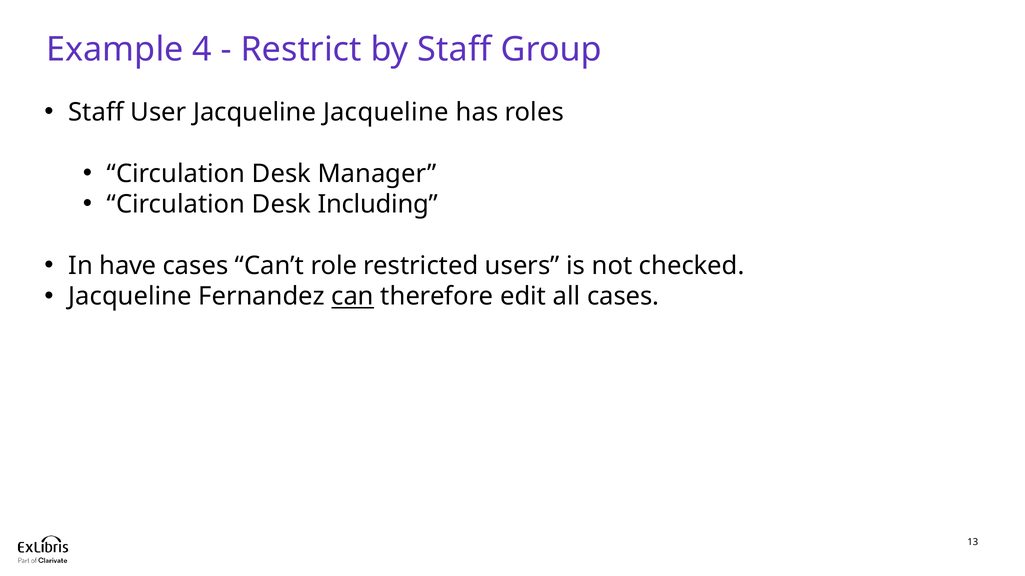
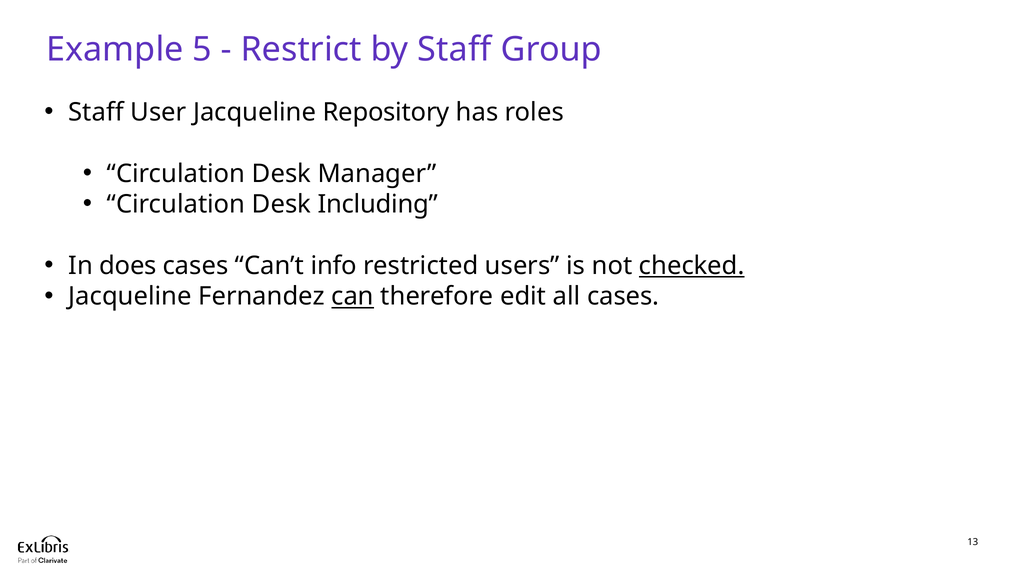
4: 4 -> 5 (202, 49)
Jacqueline Jacqueline: Jacqueline -> Repository (386, 112)
have: have -> does (128, 266)
role: role -> info (334, 266)
checked underline: none -> present (692, 266)
